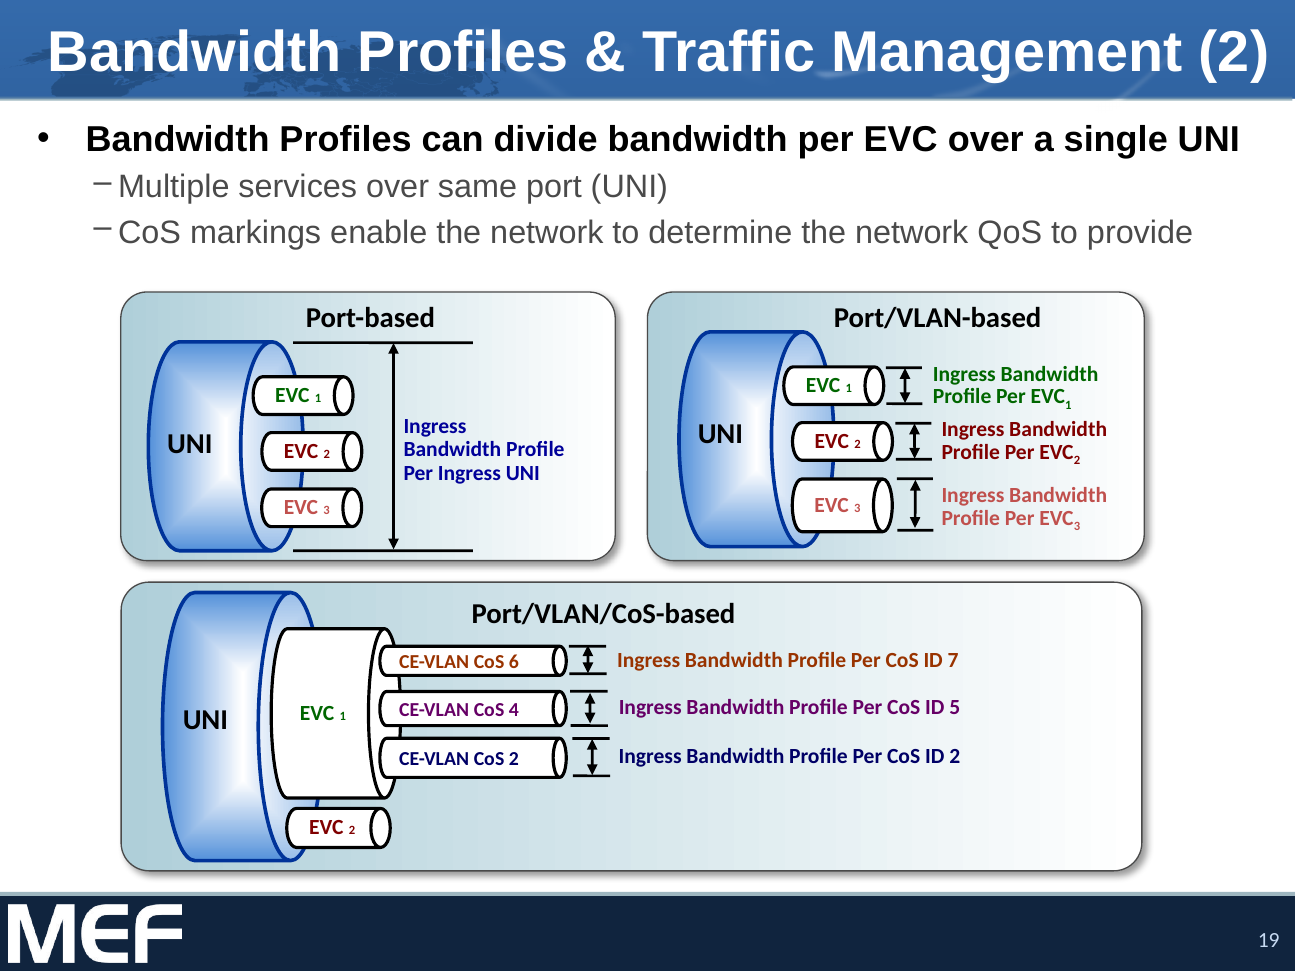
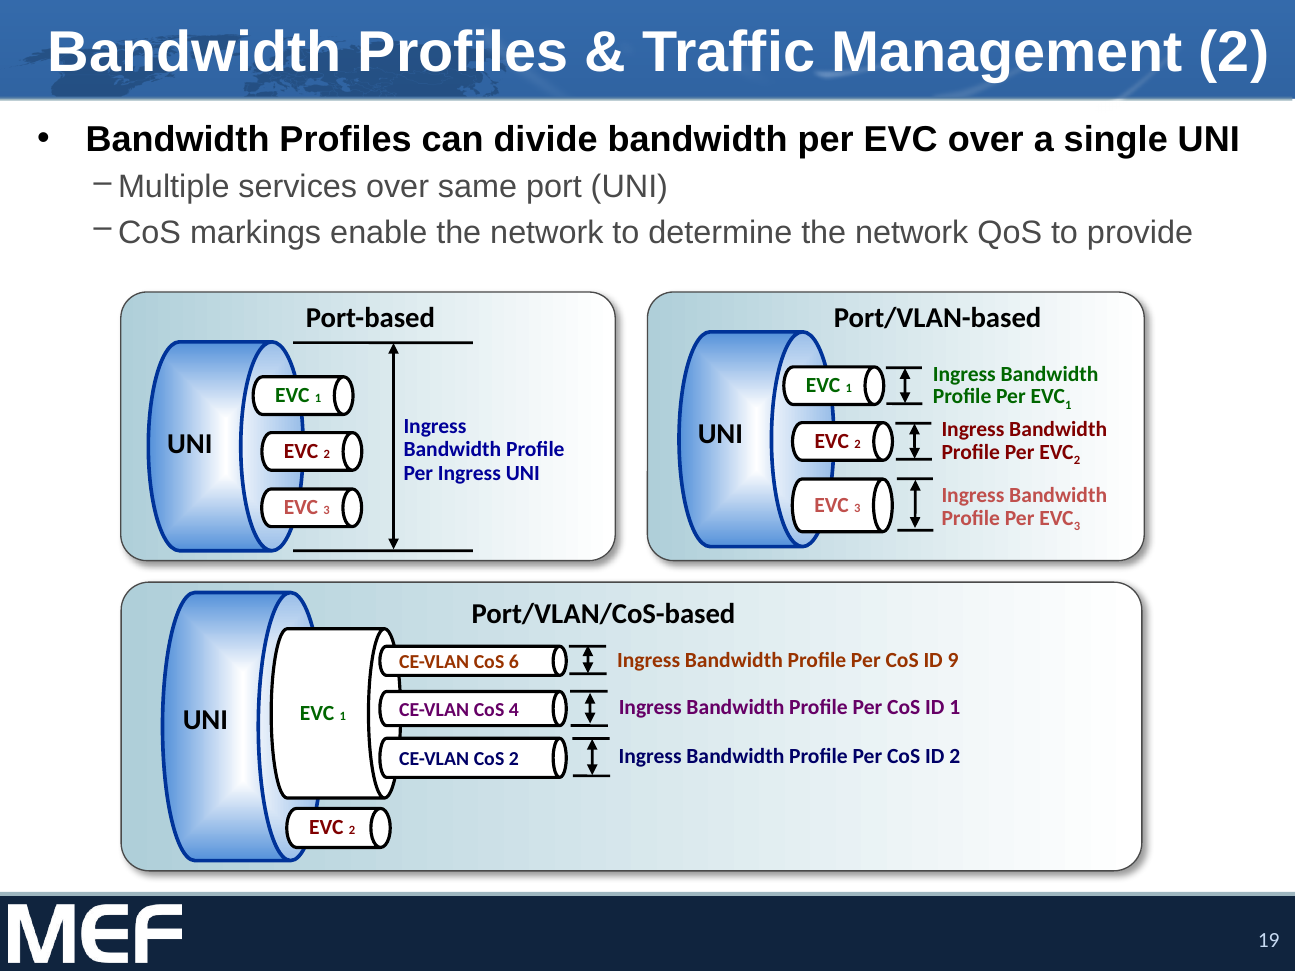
7: 7 -> 9 (953, 660)
ID 5: 5 -> 1 (955, 707)
